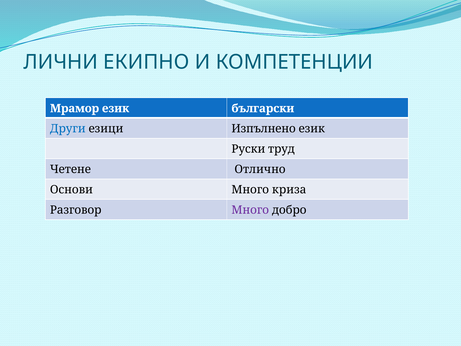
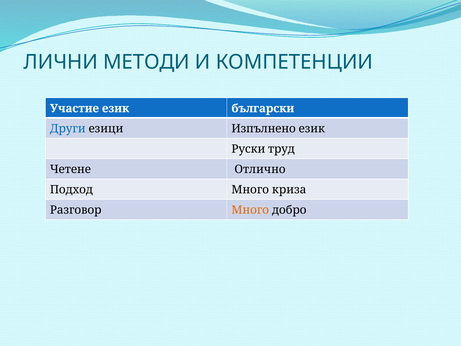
ЕКИПНО: ЕКИПНО -> МЕТОДИ (146, 62)
Мрамор: Мрамор -> Участие (74, 108)
Основи: Основи -> Подход (71, 190)
Много colour: purple -> orange (250, 210)
